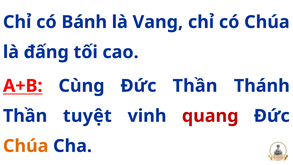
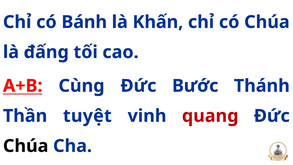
Vang: Vang -> Khấn (158, 22)
Đức Thần: Thần -> Bước (195, 86)
Chúa colour: orange -> black (26, 146)
